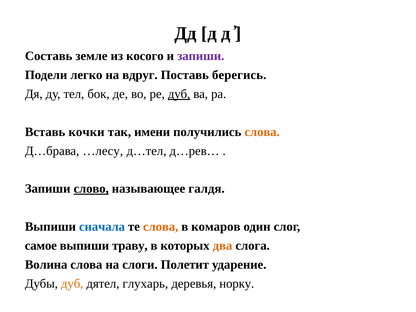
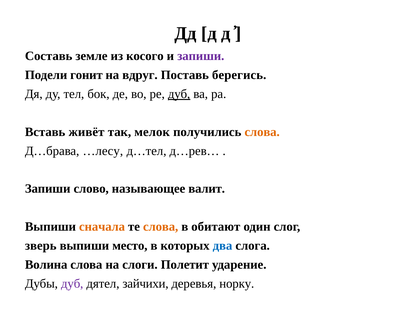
легко: легко -> гонит (86, 75)
кочки: кочки -> живёт (87, 132)
имени: имени -> мелок (152, 132)
слово underline: present -> none (91, 189)
галдя: галдя -> валит (207, 189)
сначала colour: blue -> orange (102, 227)
комаров: комаров -> обитают (216, 227)
самое: самое -> зверь (41, 246)
траву: траву -> место (130, 246)
два colour: orange -> blue (223, 246)
дуб colour: orange -> purple (72, 283)
глухарь: глухарь -> зайчихи (145, 283)
